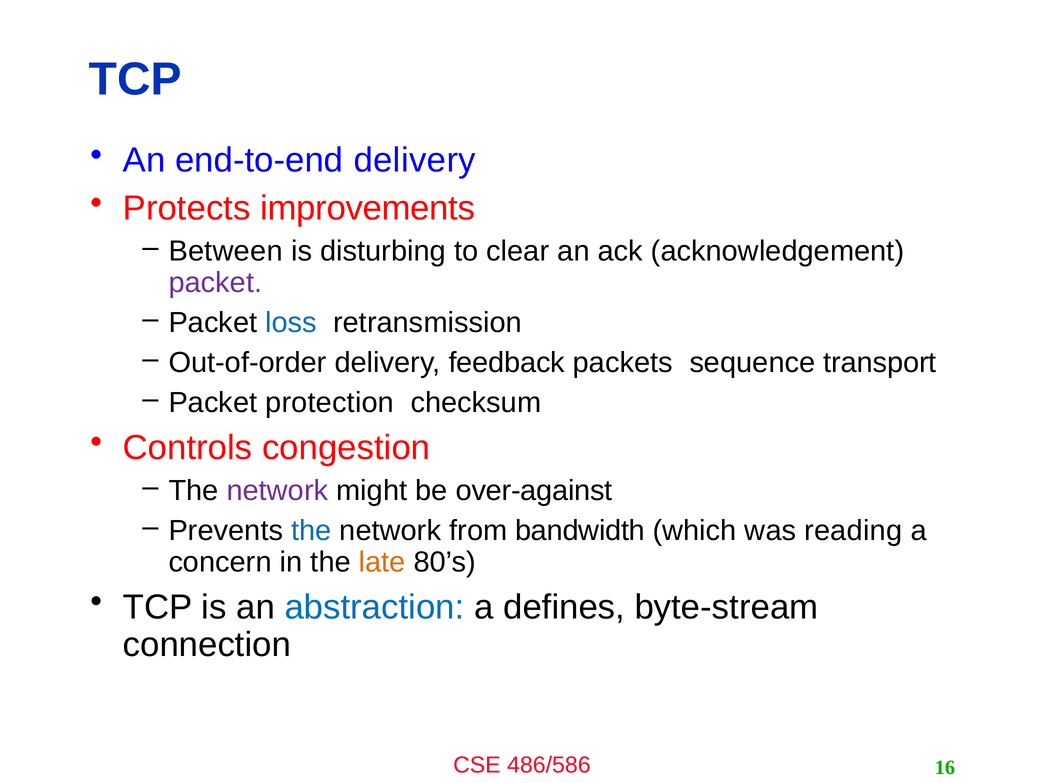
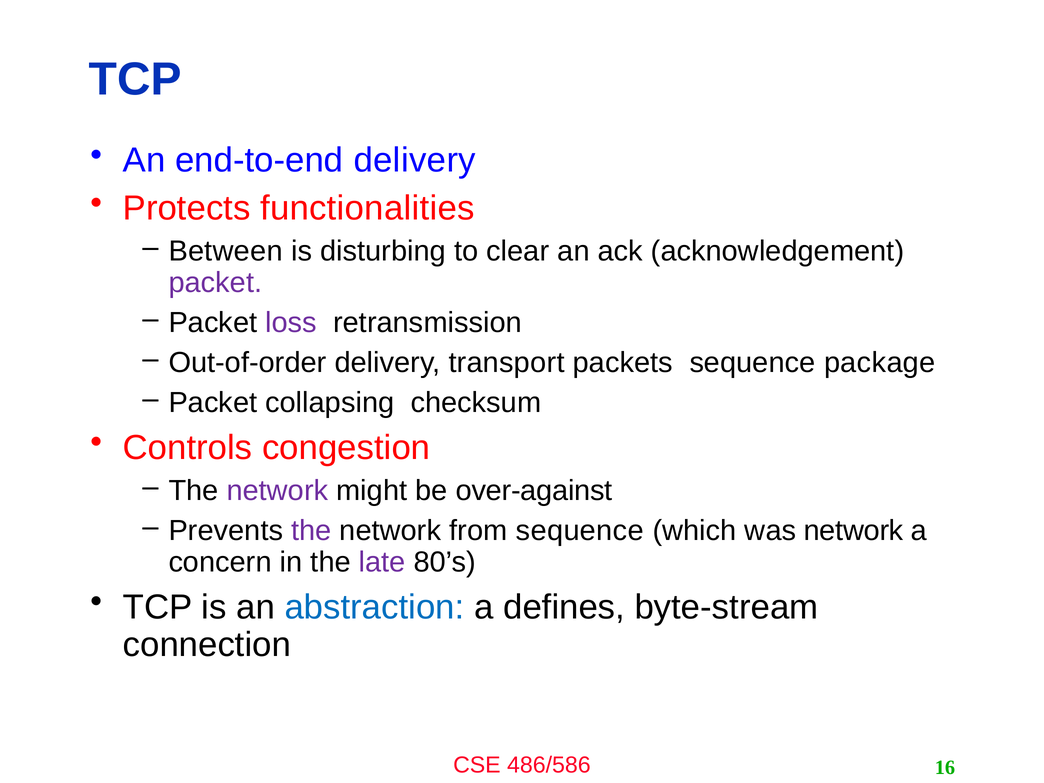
improvements: improvements -> functionalities (367, 208)
loss colour: blue -> purple (291, 323)
feedback: feedback -> transport (507, 363)
transport: transport -> package (880, 363)
protection: protection -> collapsing (330, 403)
the colour: blue -> purple (311, 531)
from bandwidth: bandwidth -> sequence (580, 531)
was reading: reading -> network (853, 531)
late colour: orange -> purple (382, 562)
